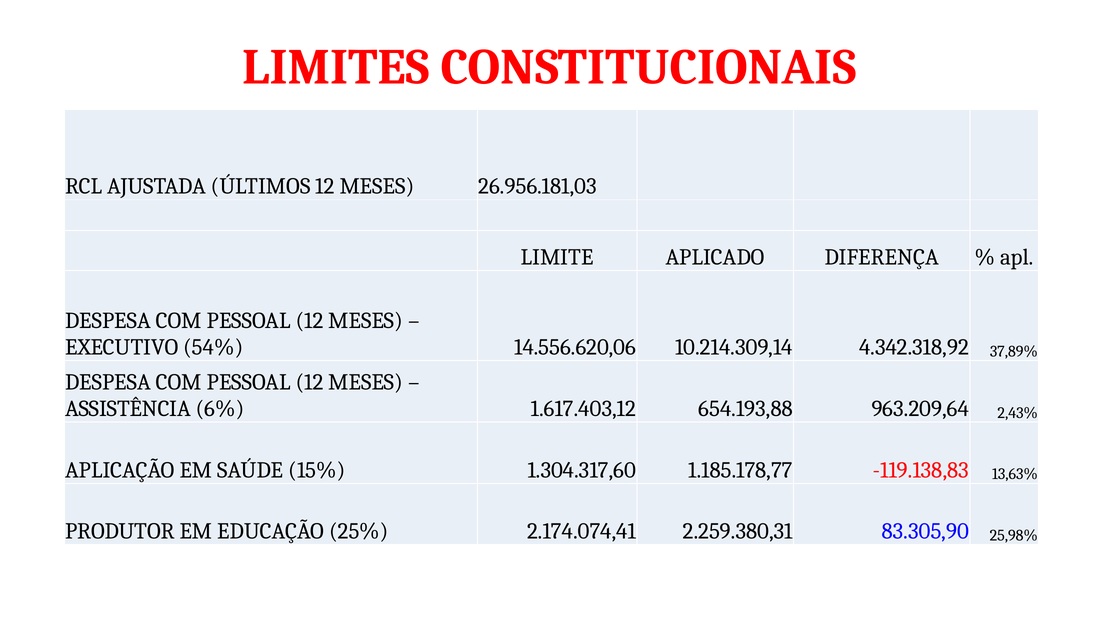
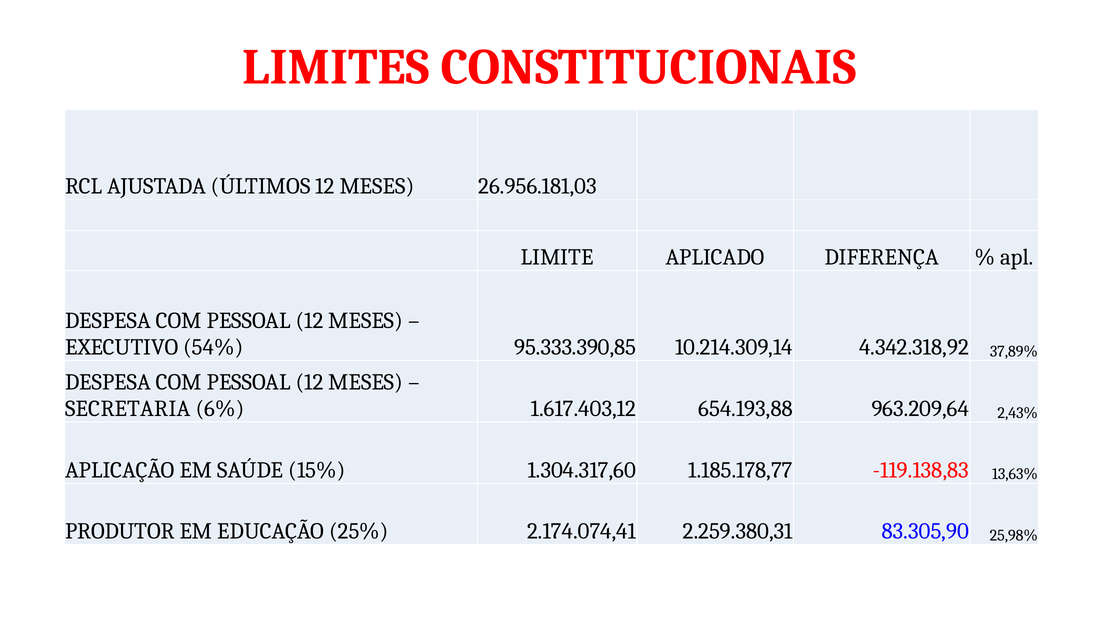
14.556.620,06: 14.556.620,06 -> 95.333.390,85 (575, 347)
ASSISTÊNCIA: ASSISTÊNCIA -> SECRETARIA (128, 409)
